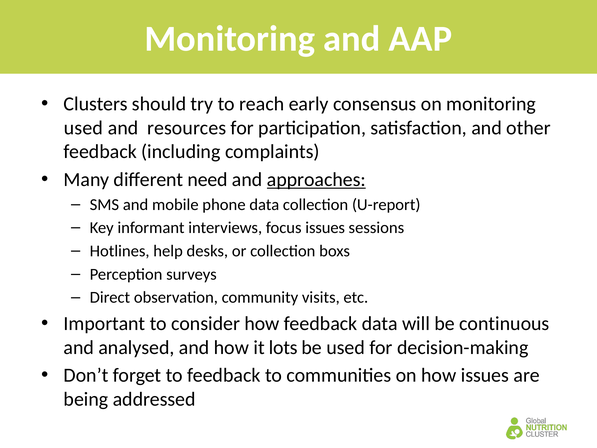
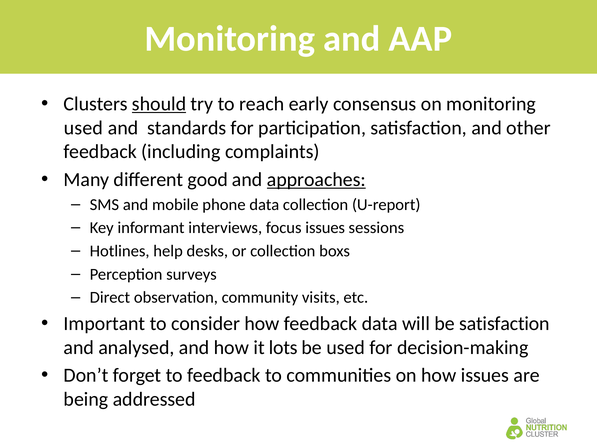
should underline: none -> present (159, 104)
resources: resources -> standards (187, 128)
need: need -> good (208, 179)
be continuous: continuous -> satisfaction (504, 323)
